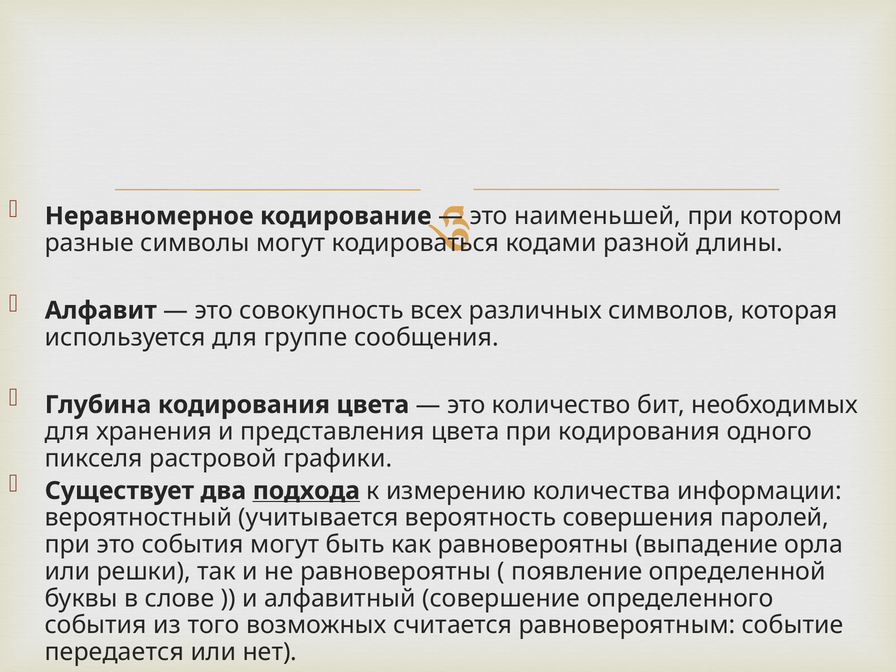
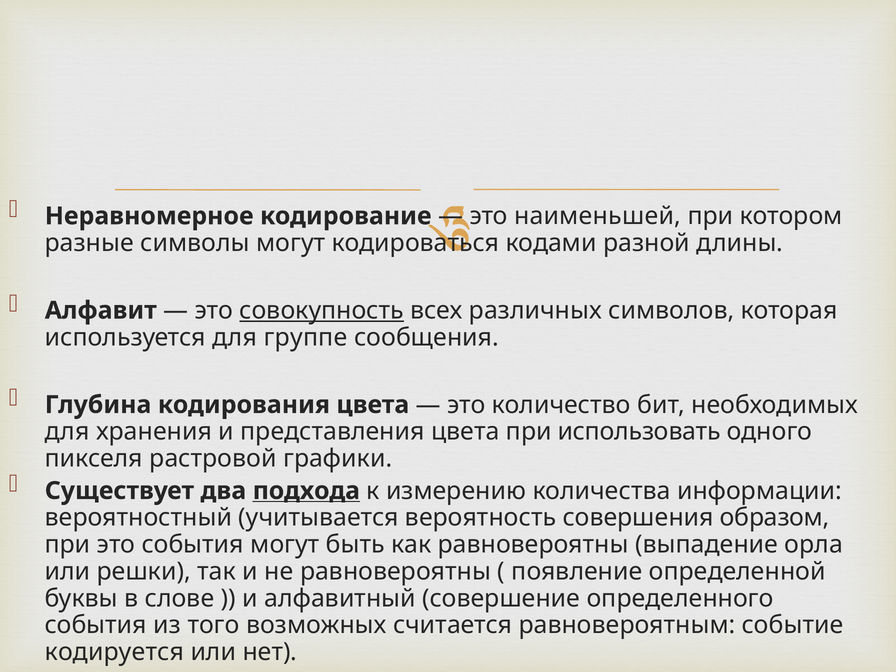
совокупность underline: none -> present (322, 310)
при кодирования: кодирования -> использовать (639, 432)
паролей: паролей -> образом (775, 518)
передается: передается -> кодируется (114, 652)
